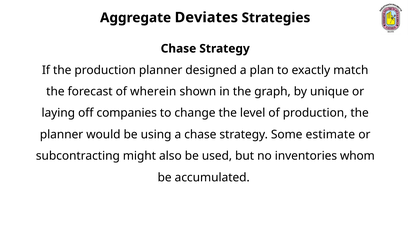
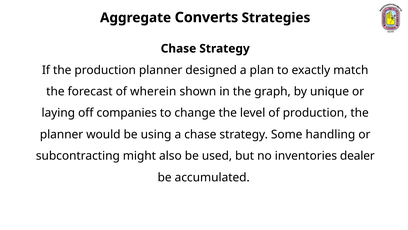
Deviates: Deviates -> Converts (206, 17)
estimate: estimate -> handling (330, 134)
whom: whom -> dealer (357, 156)
